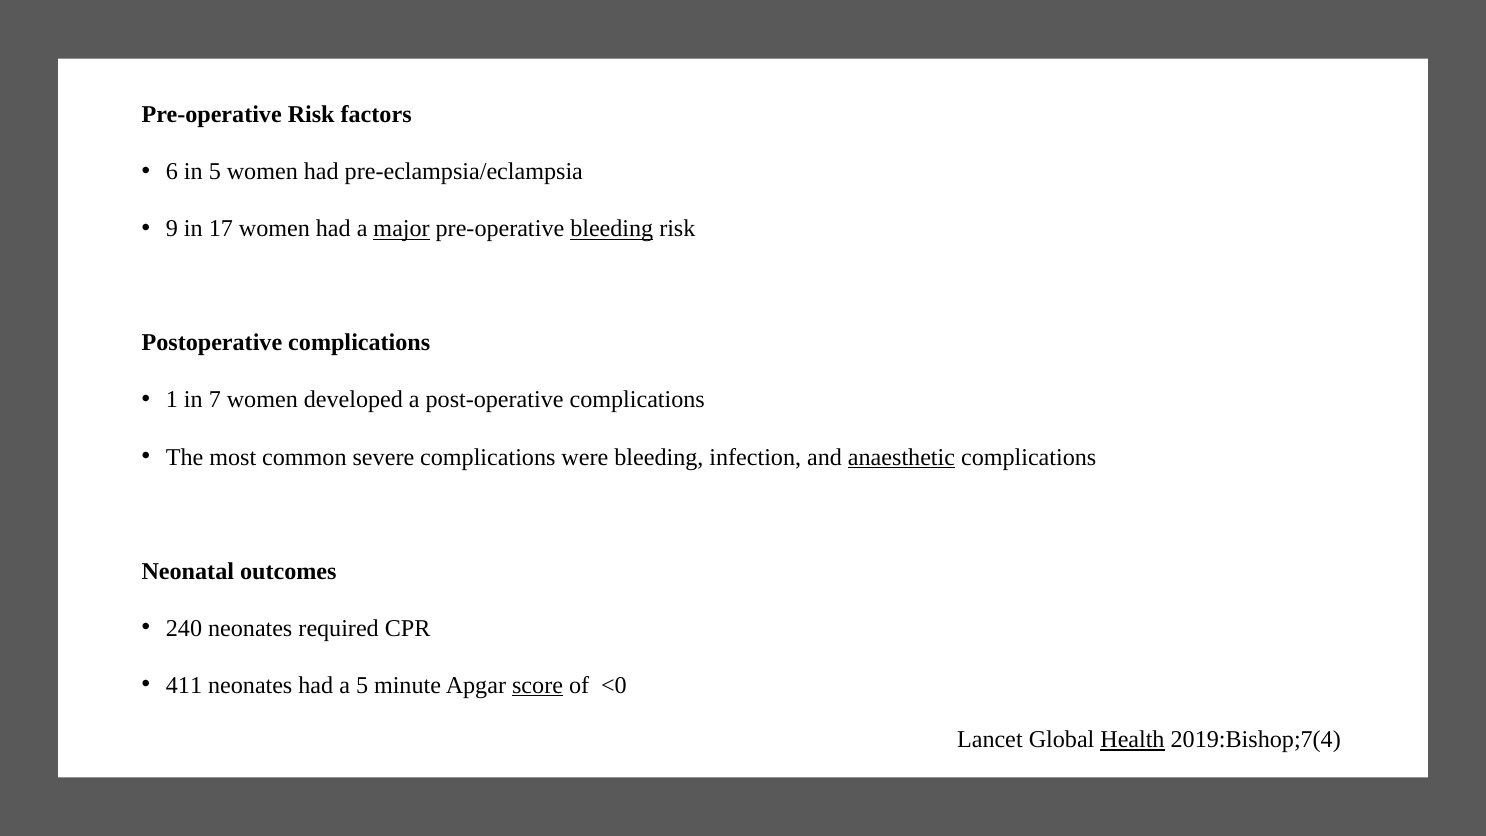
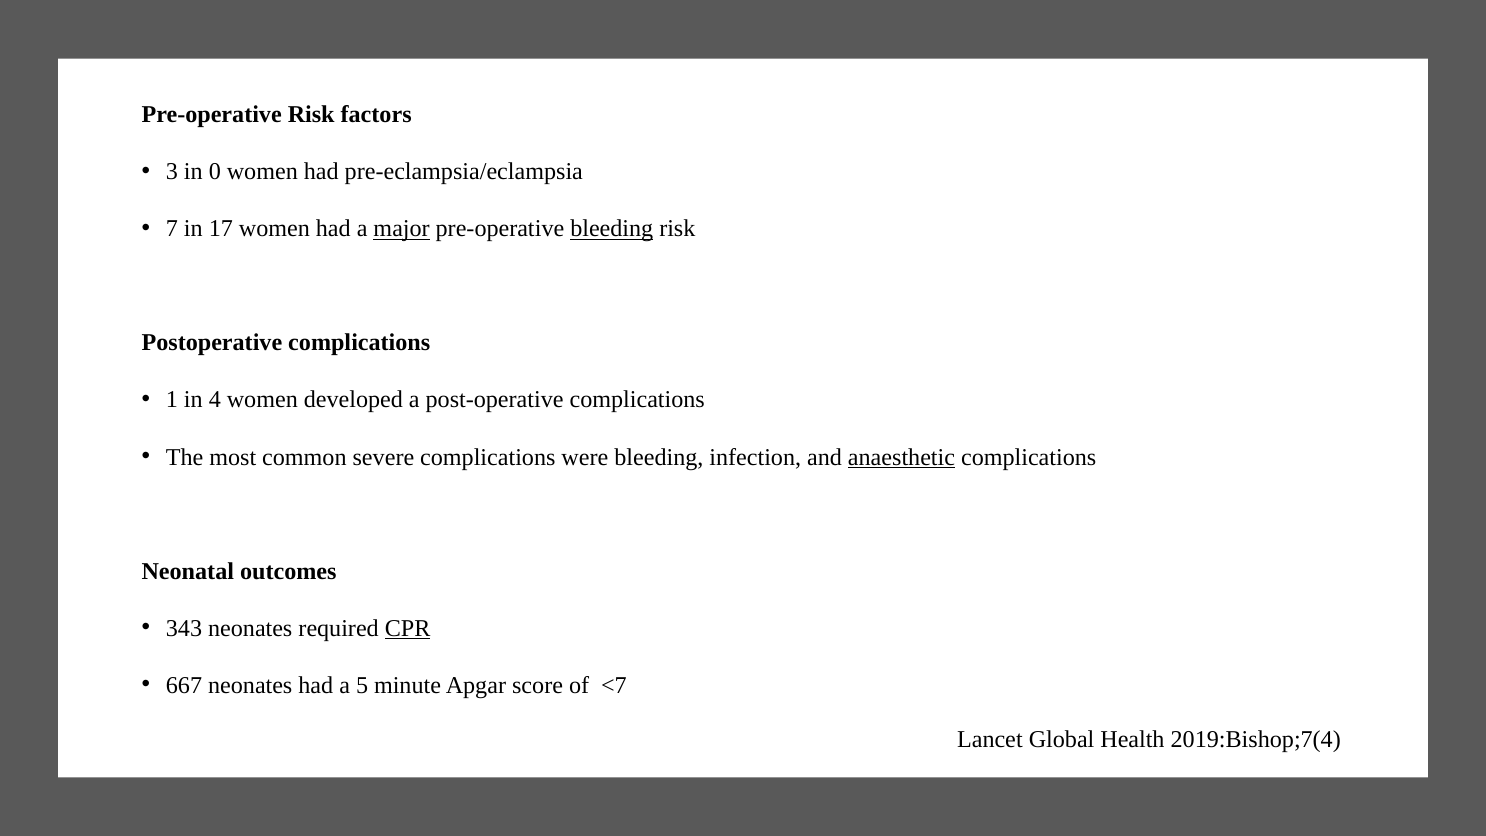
6: 6 -> 3 (172, 172)
in 5: 5 -> 0 (215, 172)
9: 9 -> 7 (172, 229)
7: 7 -> 4 (215, 400)
240: 240 -> 343 (184, 628)
CPR underline: none -> present (408, 628)
411: 411 -> 667 (184, 685)
score underline: present -> none (538, 685)
<0: <0 -> <7 (614, 685)
Health underline: present -> none (1132, 740)
